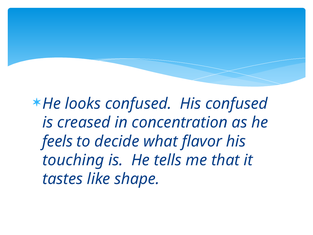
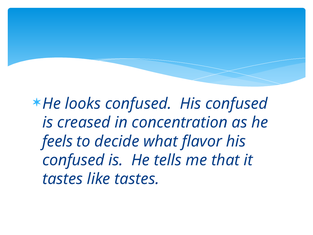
touching: touching -> confused (73, 160)
like shape: shape -> tastes (137, 179)
